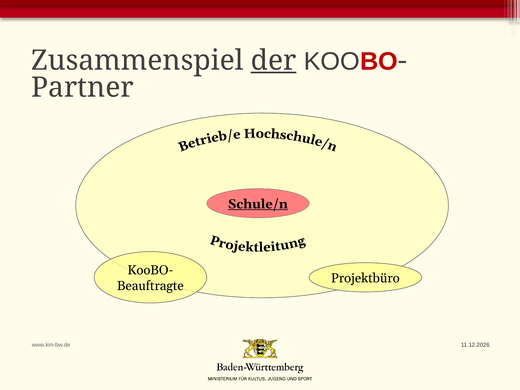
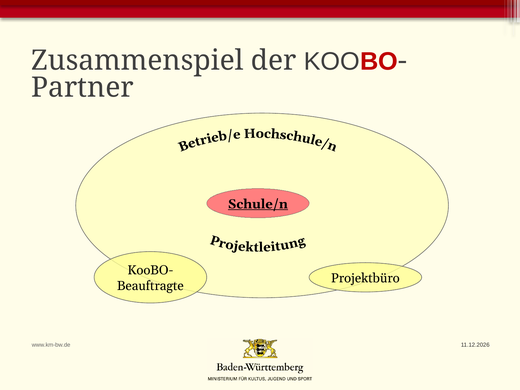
der underline: present -> none (274, 60)
